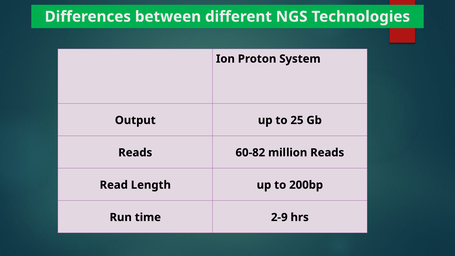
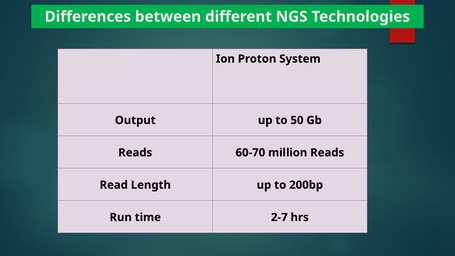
25: 25 -> 50 (297, 120)
60-82: 60-82 -> 60-70 (250, 153)
2-9: 2-9 -> 2-7 (279, 217)
